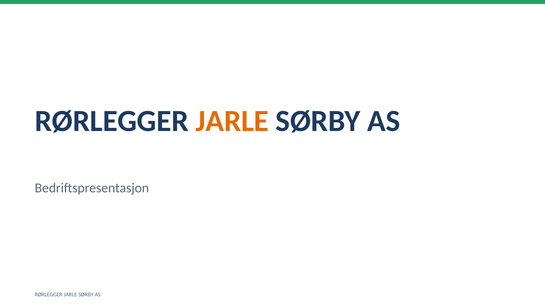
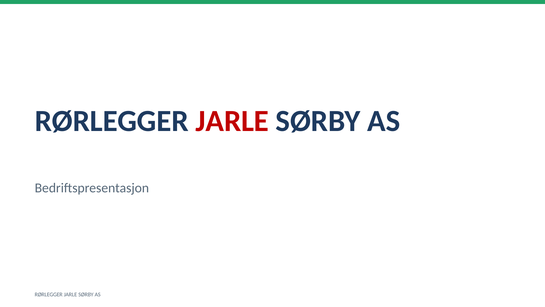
JARLE colour: orange -> red (232, 121)
